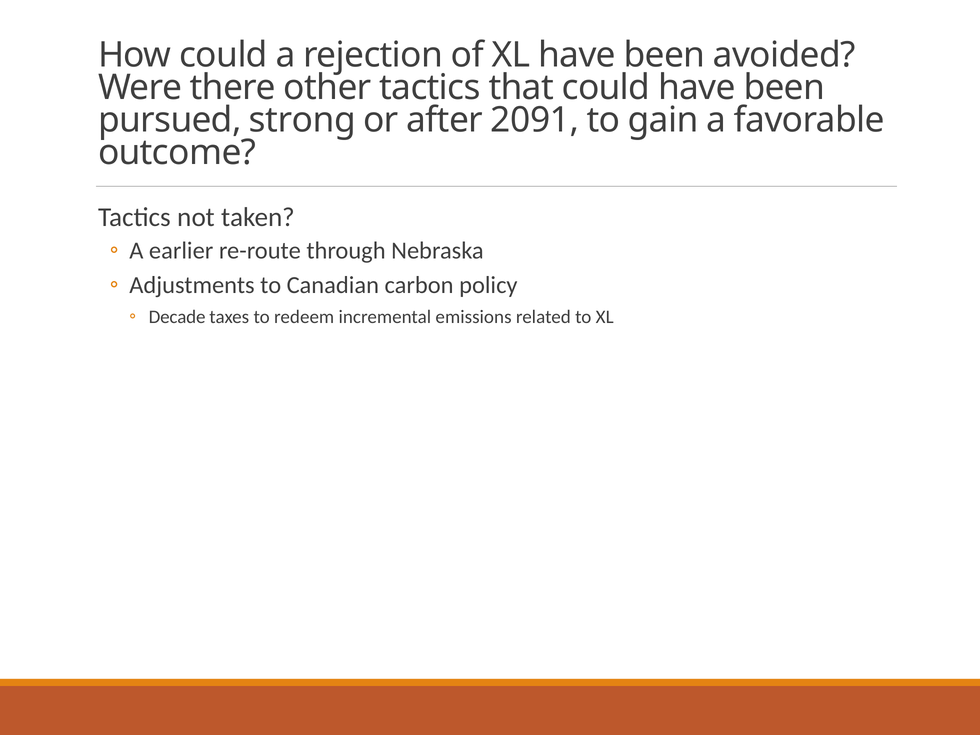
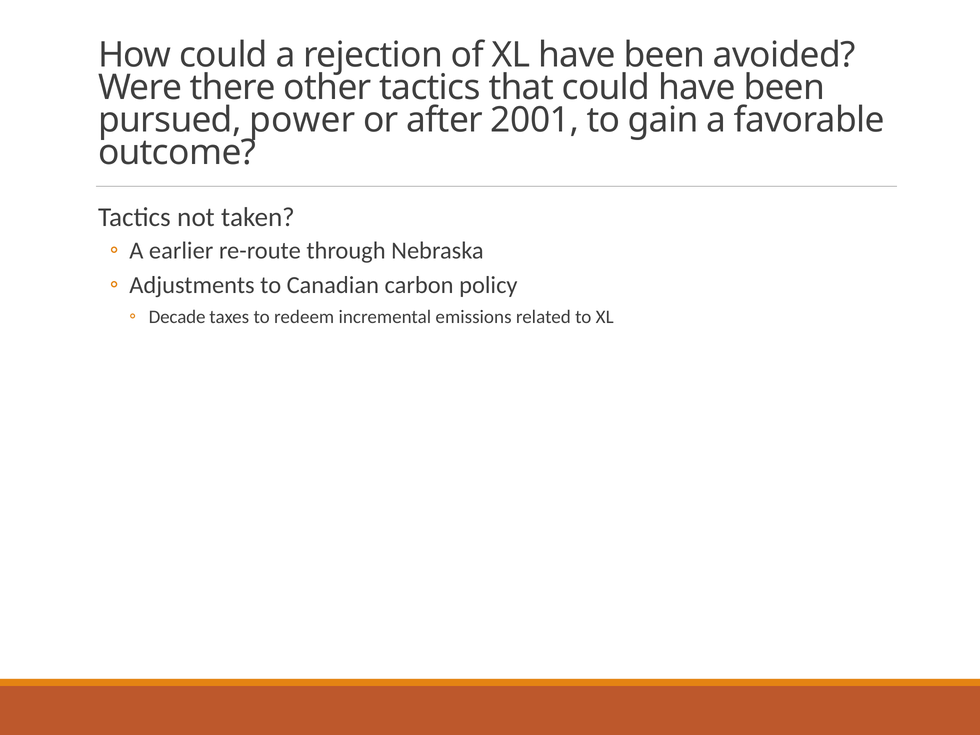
strong: strong -> power (302, 120)
2091: 2091 -> 2001 (535, 120)
